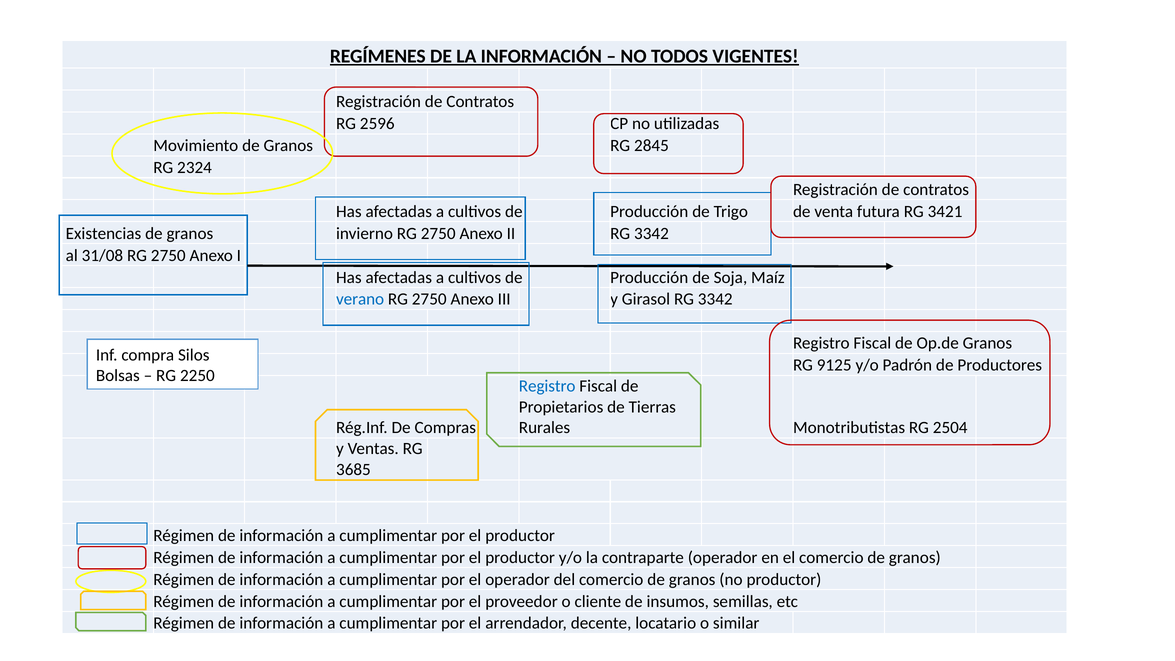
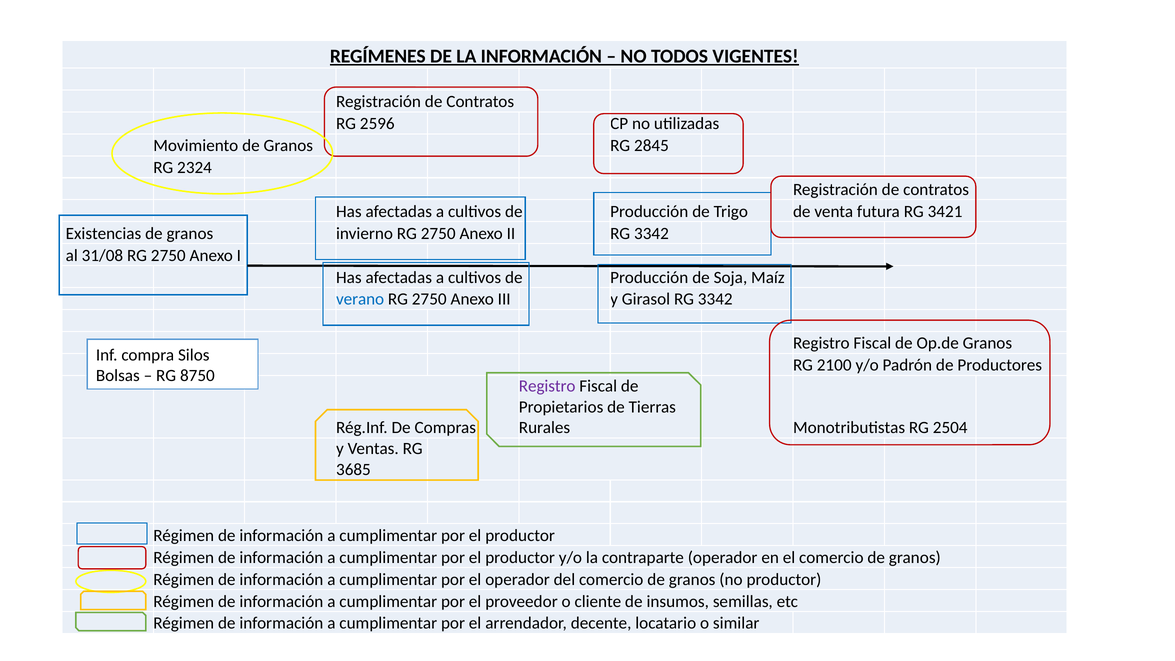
9125: 9125 -> 2100 (834, 365)
2250: 2250 -> 8750 (197, 376)
Registro colour: blue -> purple (547, 386)
